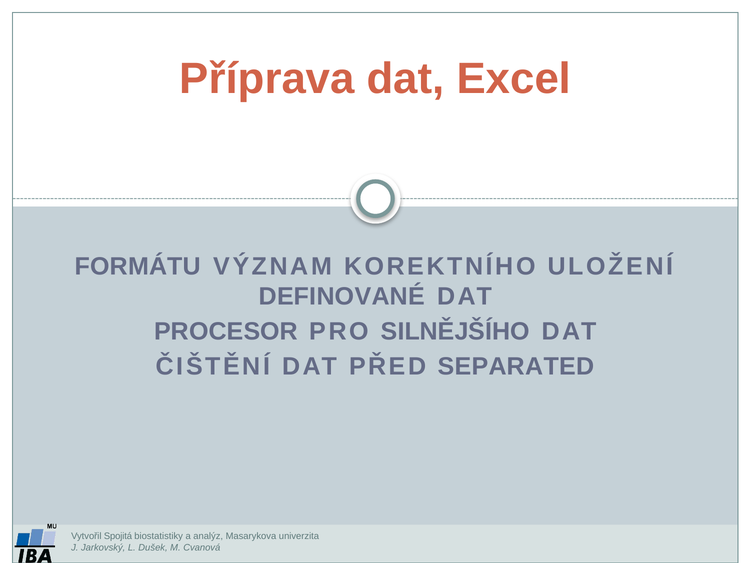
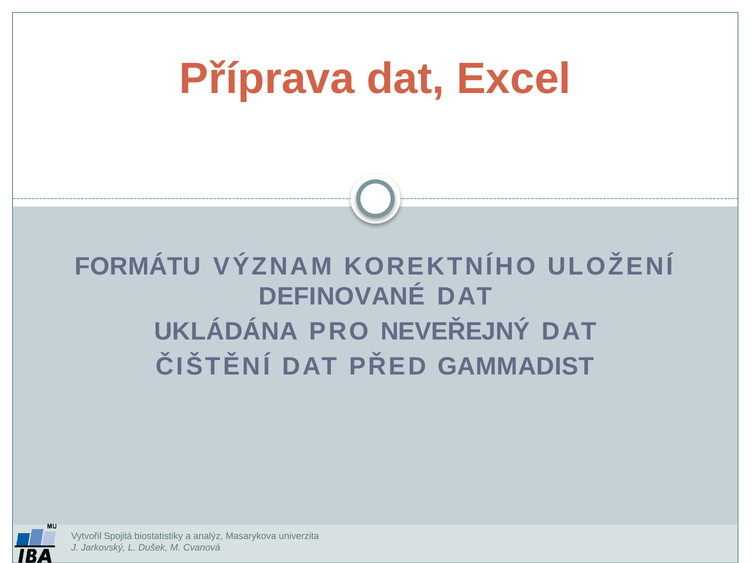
PROCESOR: PROCESOR -> UKLÁDÁNA (226, 332)
SILNĚJŠÍHO: SILNĚJŠÍHO -> NEVEŘEJNÝ (455, 332)
SEPARATED: SEPARATED -> GAMMADIST (516, 367)
